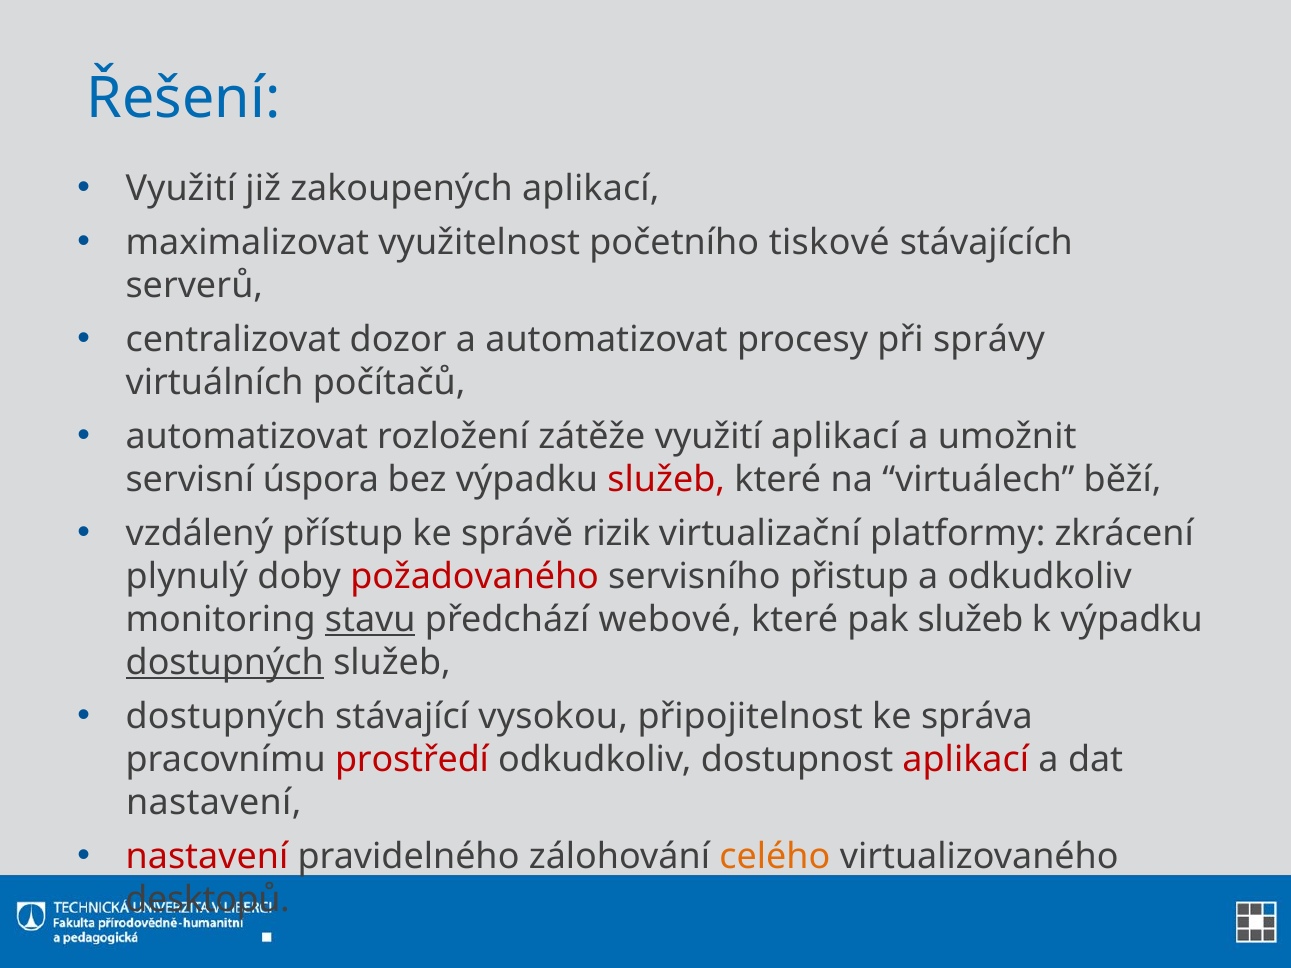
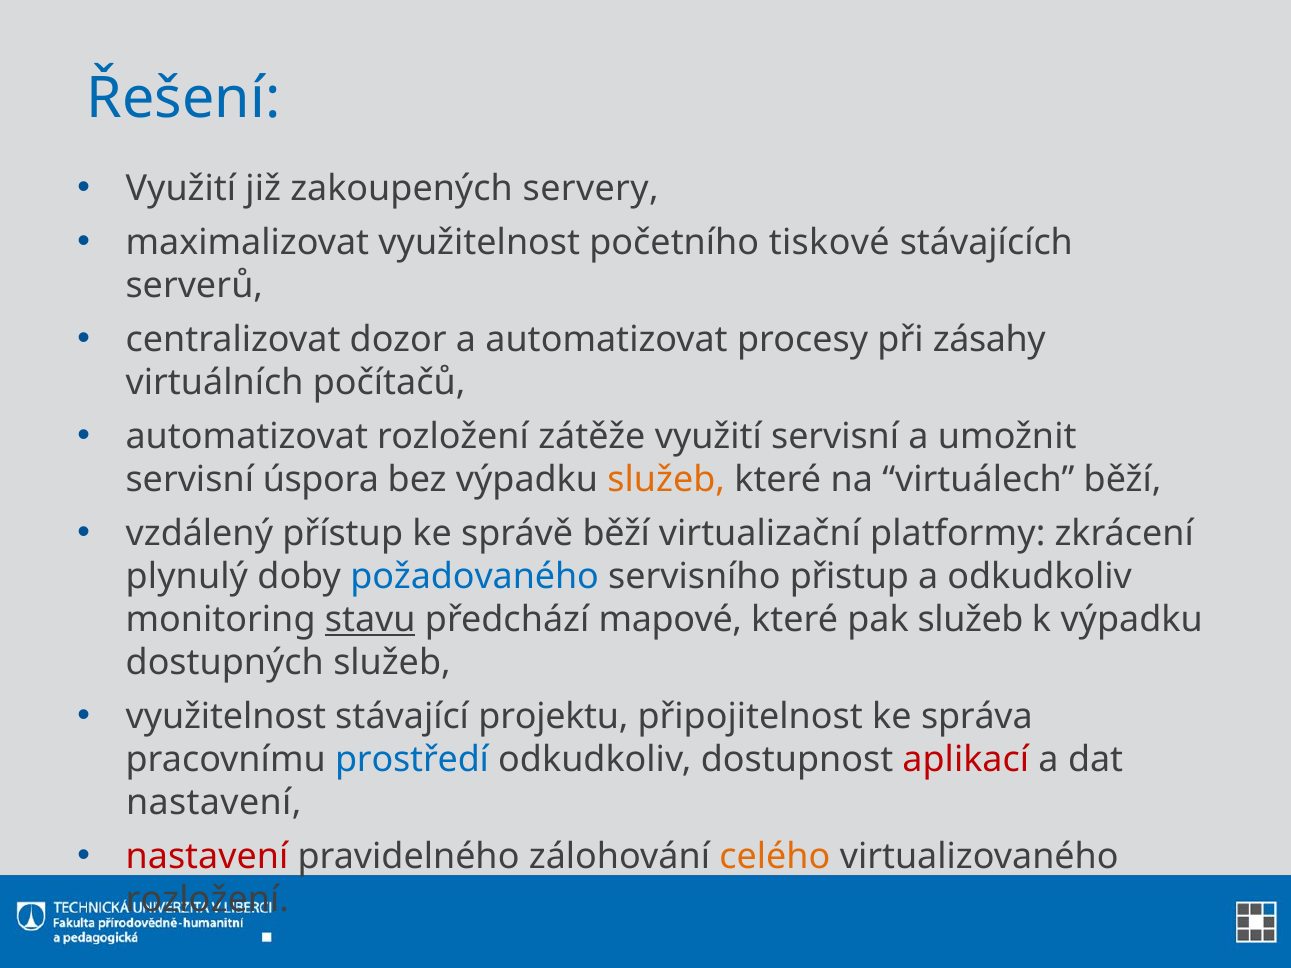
zakoupených aplikací: aplikací -> servery (591, 189)
správy: správy -> zásahy (989, 340)
využití aplikací: aplikací -> servisní (835, 437)
služeb colour: red -> orange (666, 480)
správě rizik: rizik -> běží (616, 534)
požadovaného colour: red -> blue (475, 577)
webové: webové -> mapové (670, 620)
dostupných underline: present -> none (225, 663)
dostupných: dostupných -> využitelnost (226, 717)
vysokou: vysokou -> projektu (553, 717)
prostředí colour: red -> blue (412, 760)
desktopů: desktopů -> rozložení (207, 900)
